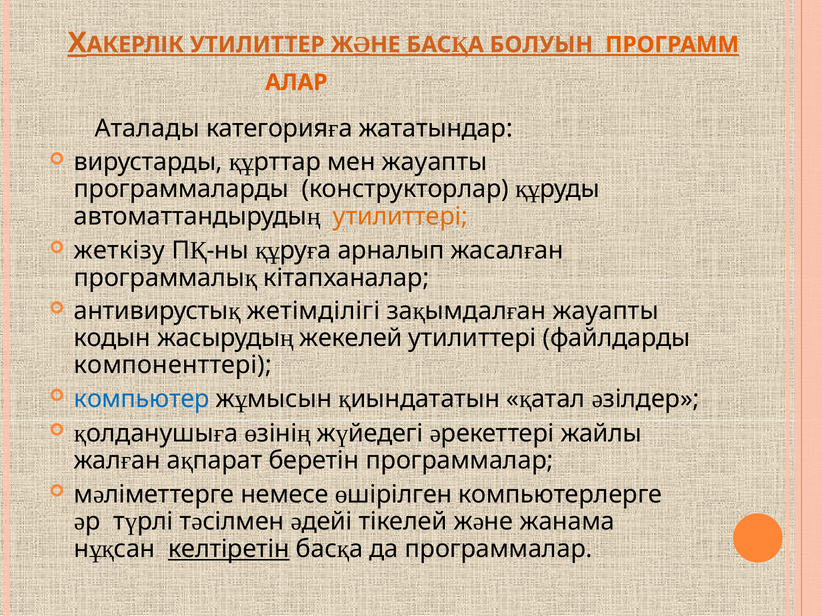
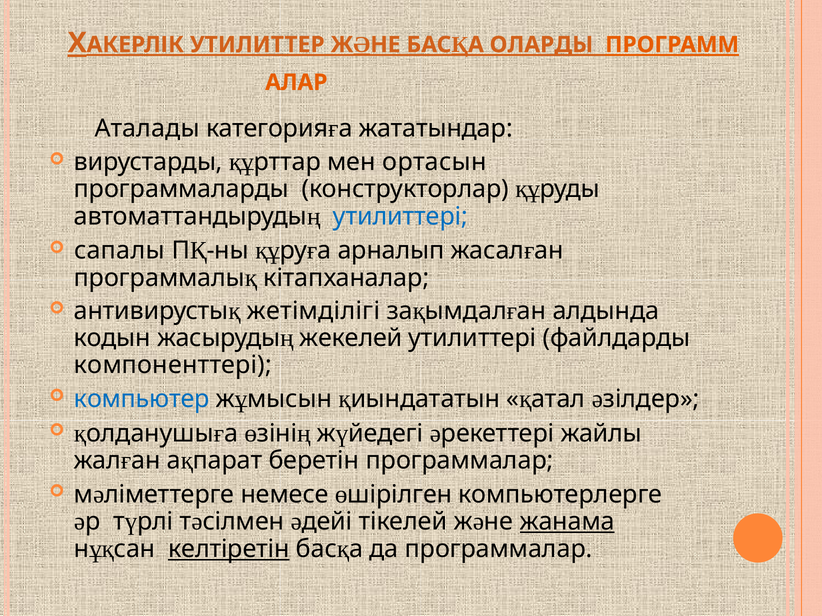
БОЛУЫН: БОЛУЫН -> ОЛАРДЫ (541, 45)
мен жауапты: жауапты -> ортасын (434, 162)
утилиттері colour: orange -> blue (400, 216)
жеткізу: жеткізу -> сапалы (119, 251)
жауапты: жауапты -> алдында (606, 311)
жанама underline: none -> present (567, 522)
